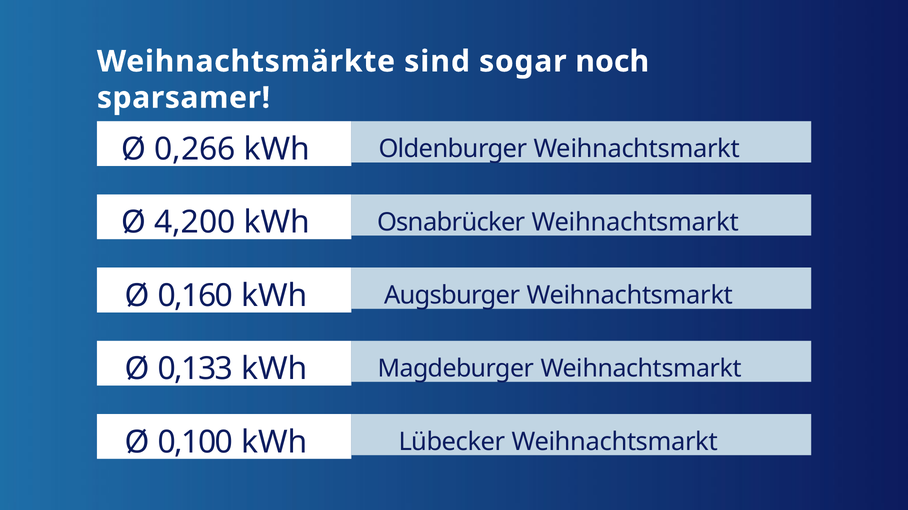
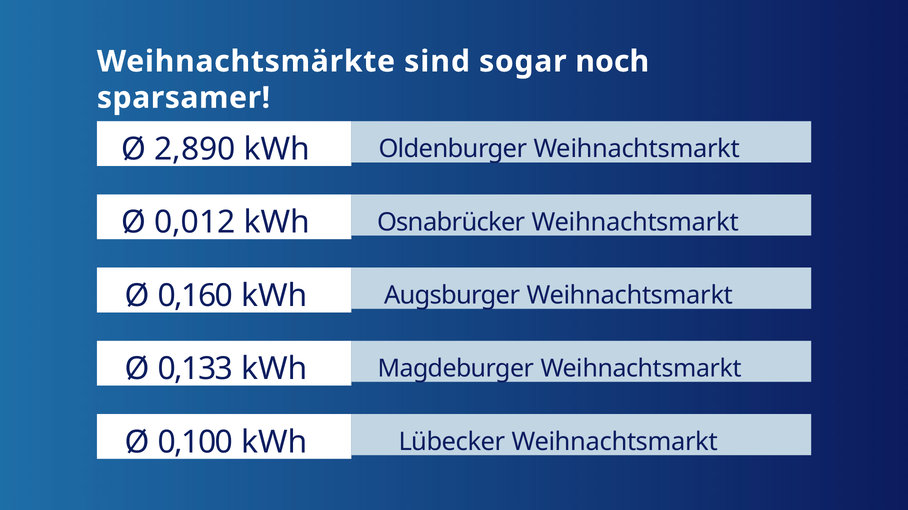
0,266: 0,266 -> 2,890 (195, 149)
4,200: 4,200 -> 0,012 (195, 223)
